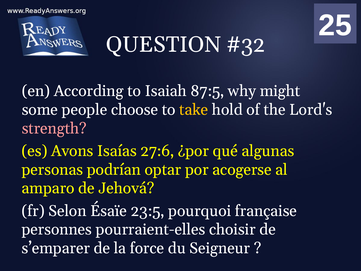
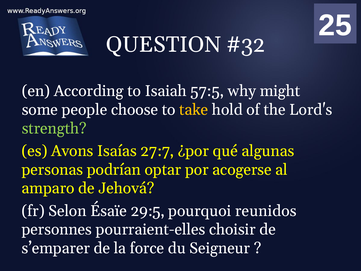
87:5: 87:5 -> 57:5 (207, 91)
strength colour: pink -> light green (54, 128)
27:6: 27:6 -> 27:7 (157, 151)
23:5: 23:5 -> 29:5 (148, 211)
française: française -> reunidos (266, 211)
